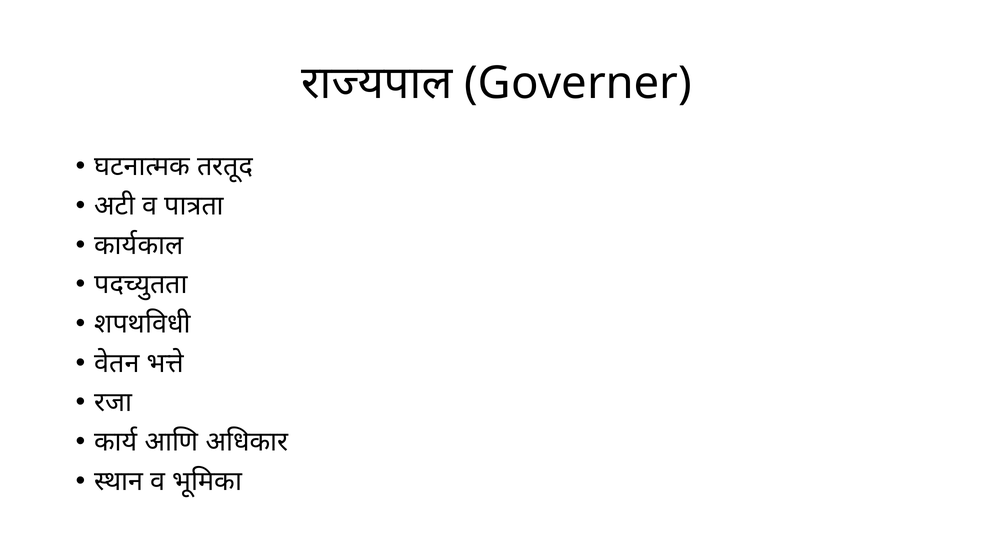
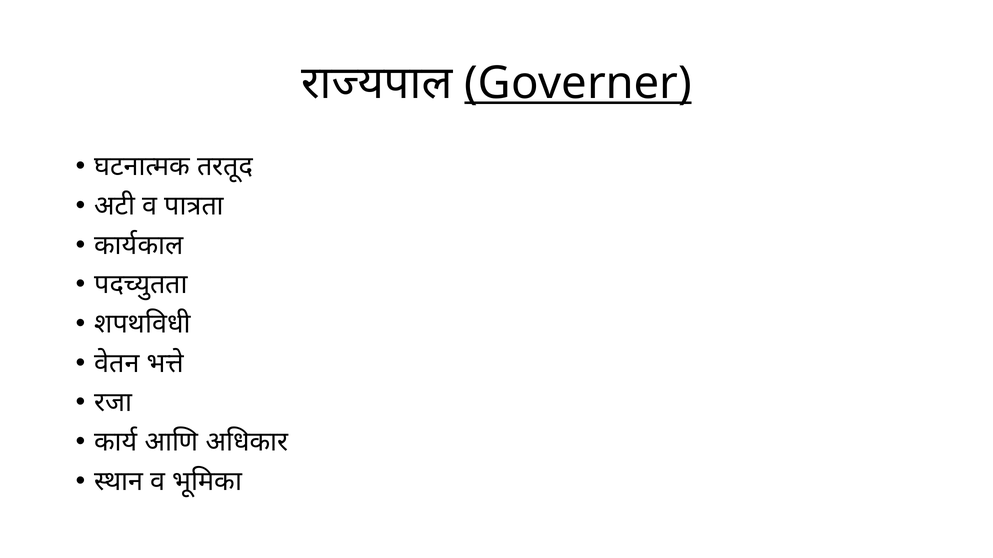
Governer underline: none -> present (578, 83)
